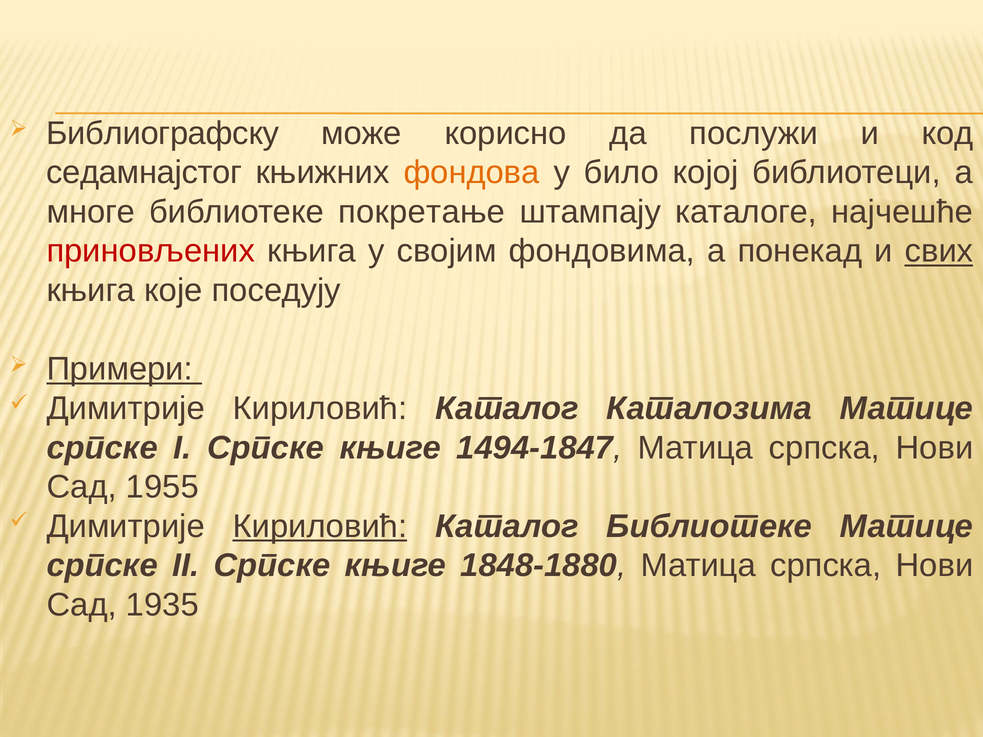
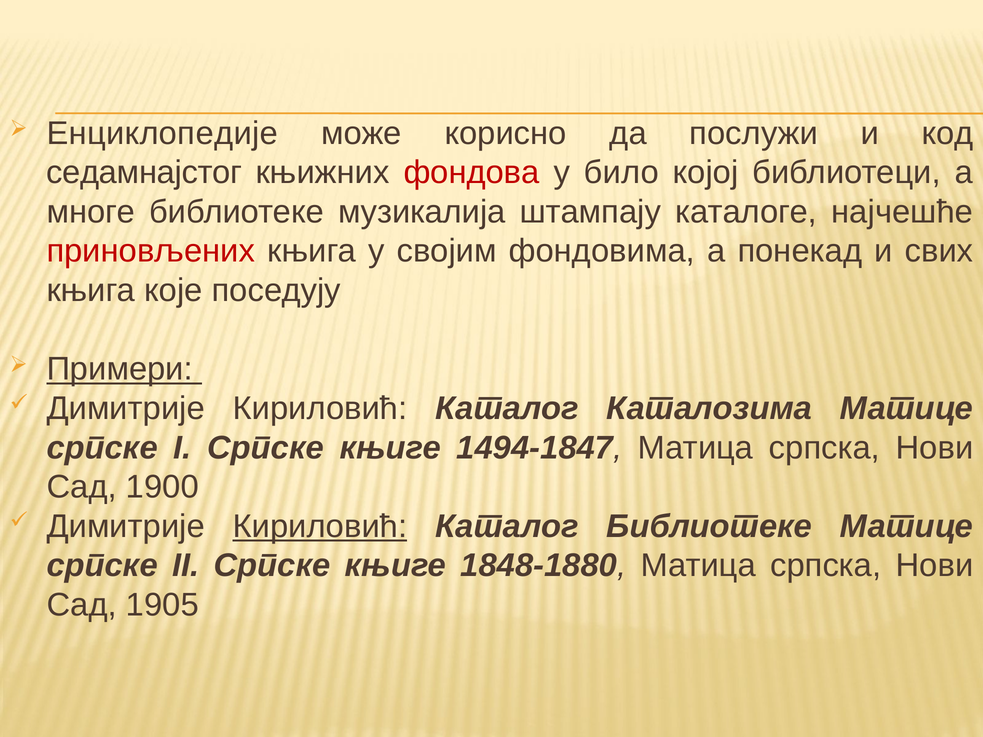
Библиографску: Библиографску -> Енциклопедије (162, 133)
фондова colour: orange -> red (472, 173)
покретање: покретање -> музикалија (422, 212)
свих underline: present -> none (939, 251)
1955: 1955 -> 1900 (162, 487)
1935: 1935 -> 1905 (162, 605)
